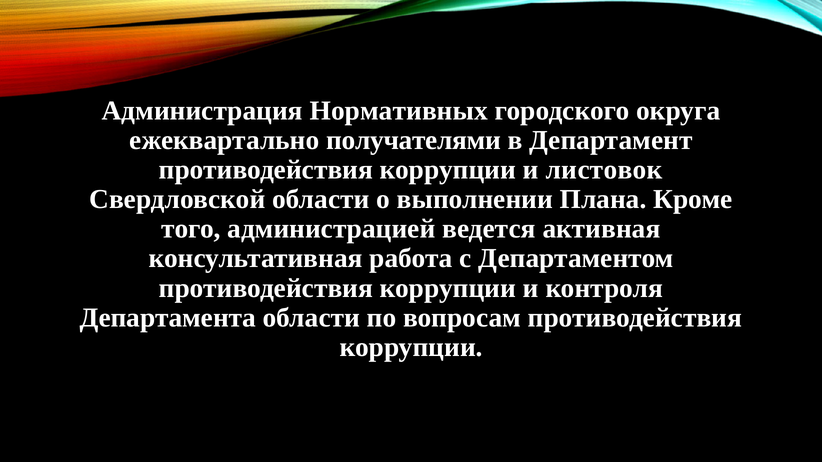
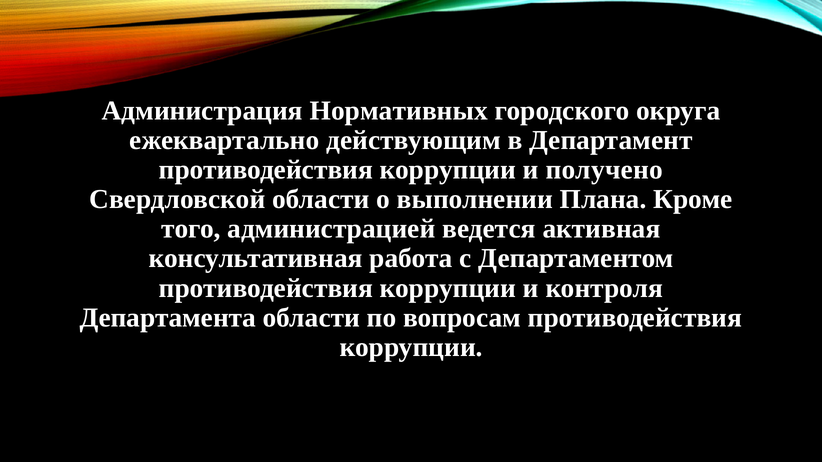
получателями: получателями -> действующим (413, 140)
листовок: листовок -> получено (604, 170)
